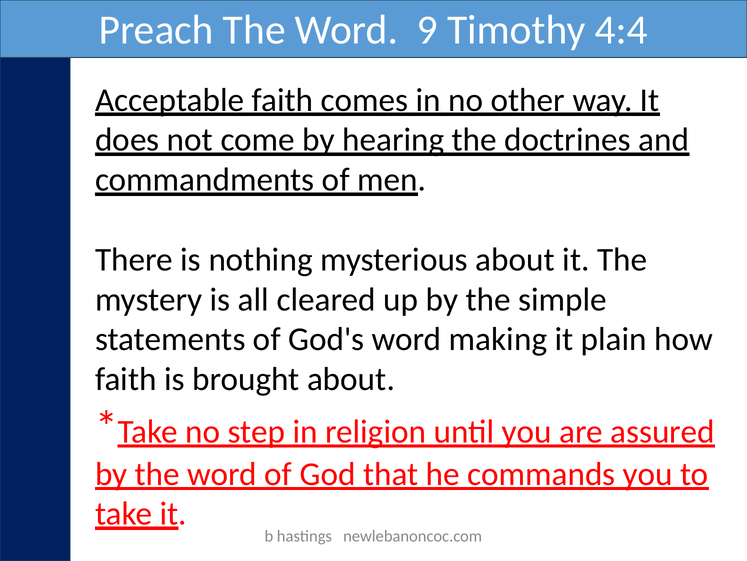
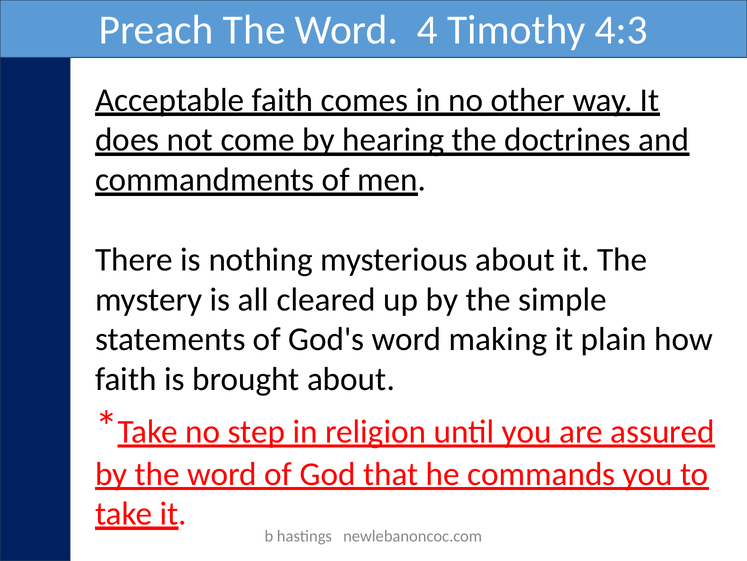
9: 9 -> 4 (427, 30)
4:4: 4:4 -> 4:3 (621, 30)
